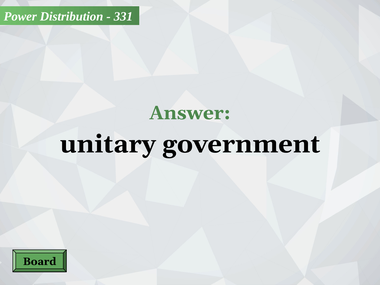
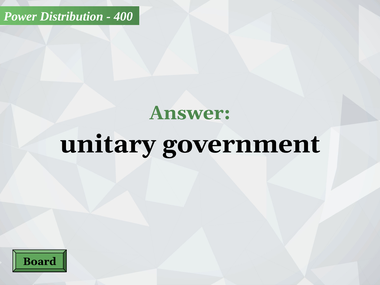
331: 331 -> 400 (123, 16)
